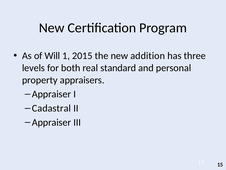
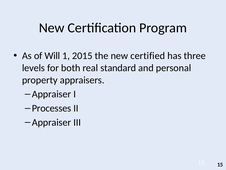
addition: addition -> certified (148, 56)
Cadastral: Cadastral -> Processes (52, 108)
